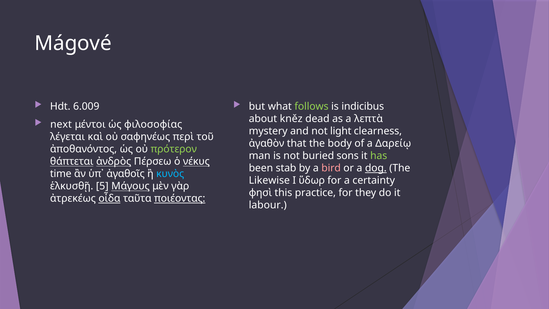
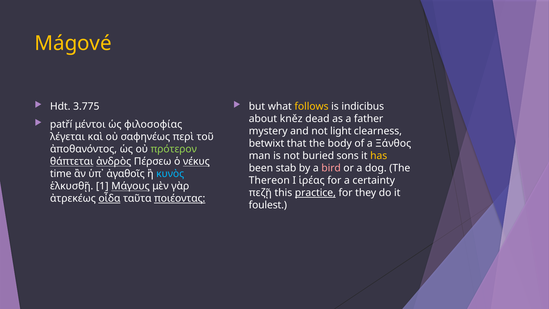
Mágové colour: white -> yellow (73, 43)
6.009: 6.009 -> 3.775 (86, 106)
follows colour: light green -> yellow (312, 106)
λεπτὰ: λεπτὰ -> father (369, 119)
next: next -> patří (61, 124)
ἀγαθὸν: ἀγαθὸν -> betwixt (267, 143)
Δαρείῳ: Δαρείῳ -> Ξάνθος (393, 143)
has colour: light green -> yellow (379, 156)
dog underline: present -> none (376, 168)
Likewise: Likewise -> Thereon (269, 180)
ὕδωρ: ὕδωρ -> ἱρέας (312, 180)
5: 5 -> 1 (102, 186)
φησὶ: φησὶ -> πεζῇ (260, 193)
practice underline: none -> present (315, 193)
labour: labour -> foulest (268, 205)
